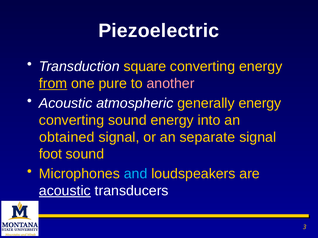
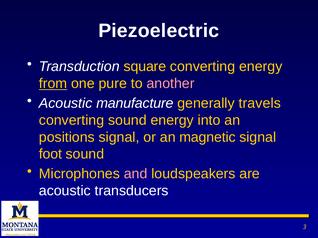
atmospheric: atmospheric -> manufacture (135, 103)
generally energy: energy -> travels (260, 103)
obtained: obtained -> positions (67, 137)
separate: separate -> magnetic (208, 137)
and colour: light blue -> pink (136, 174)
acoustic underline: present -> none (65, 191)
